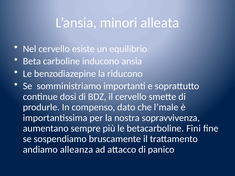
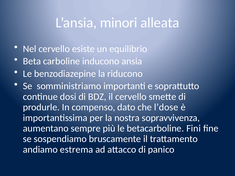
l’male: l’male -> l’dose (166, 107)
alleanza: alleanza -> estrema (77, 150)
